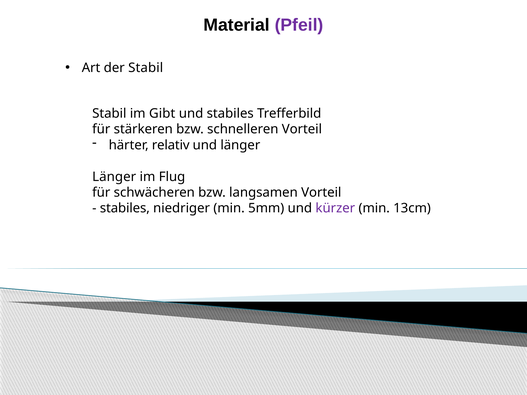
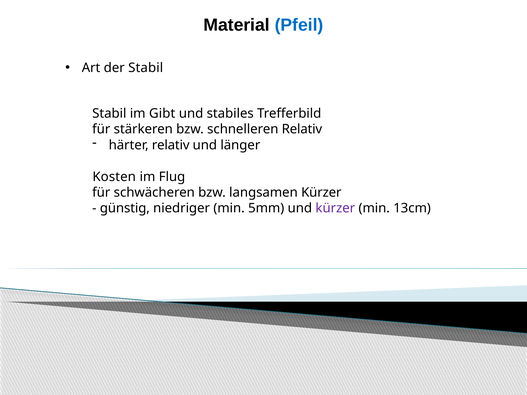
Pfeil colour: purple -> blue (299, 25)
schnelleren Vorteil: Vorteil -> Relativ (302, 129)
Länger: Länger -> Kosten (114, 177)
langsamen Vorteil: Vorteil -> Kürzer (321, 193)
stabiles: stabiles -> günstig (125, 208)
